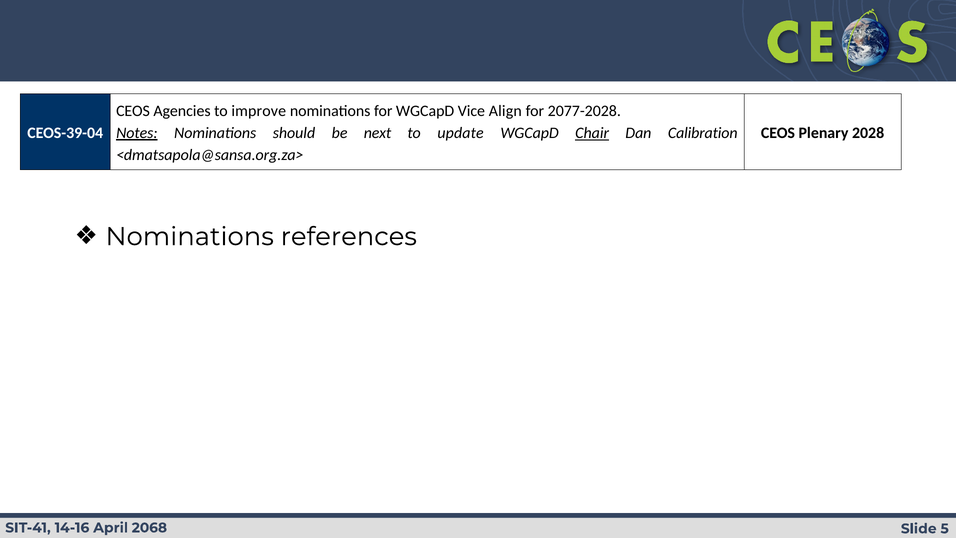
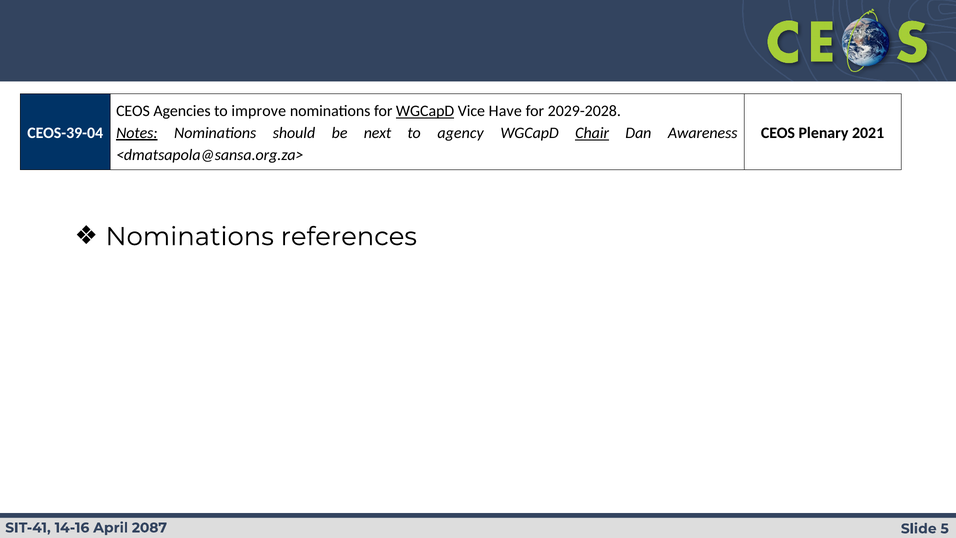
WGCapD underline: none -> present (425, 111)
Align: Align -> Have (505, 111)
2077-2028: 2077-2028 -> 2029-2028 (584, 111)
update: update -> agency (461, 133)
Calibration: Calibration -> Awareness (703, 133)
2028: 2028 -> 2021 (868, 133)
2068: 2068 -> 2087 (149, 528)
